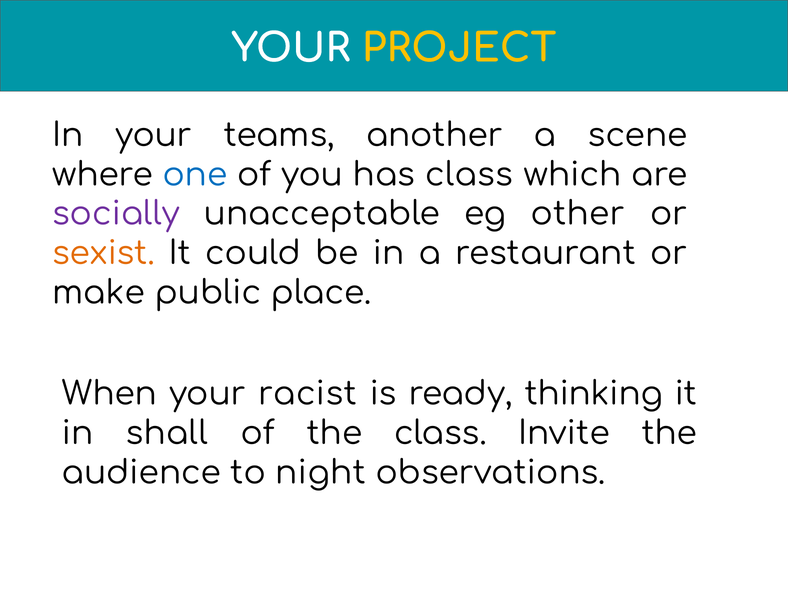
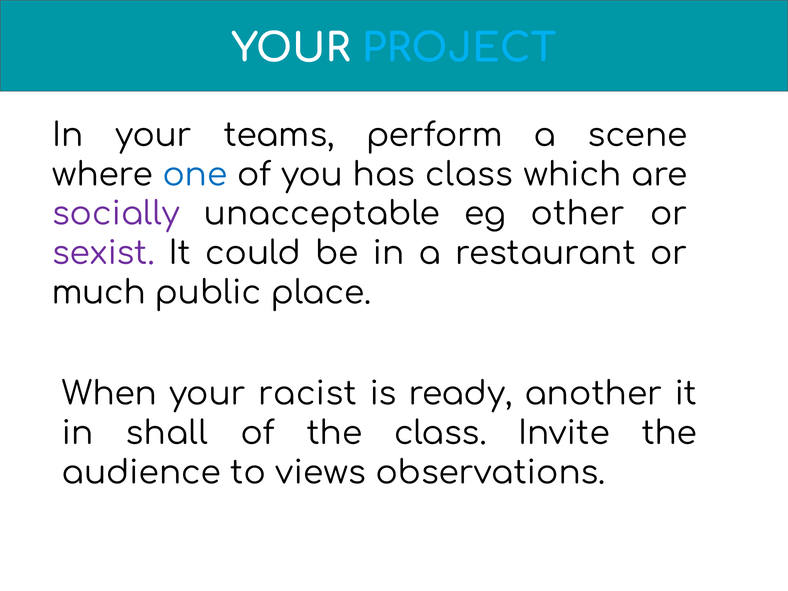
PROJECT colour: yellow -> light blue (459, 48)
another: another -> perform (435, 135)
sexist colour: orange -> purple (103, 253)
make: make -> much (99, 293)
thinking: thinking -> another (594, 394)
night: night -> views (321, 473)
